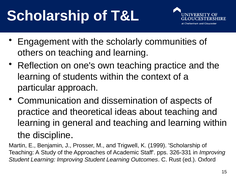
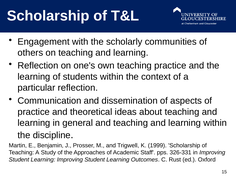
particular approach: approach -> reflection (78, 88)
